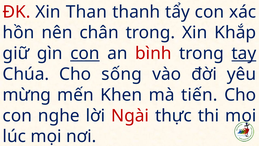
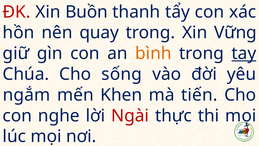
Than: Than -> Buồn (87, 12)
chân: chân -> quay (99, 33)
Khắp: Khắp -> Vững (235, 33)
con underline: present -> none (85, 53)
bình colour: red -> orange (153, 53)
mừng: mừng -> ngắm (26, 95)
